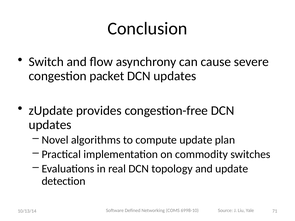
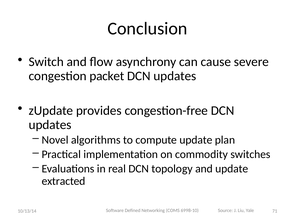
detection: detection -> extracted (64, 181)
